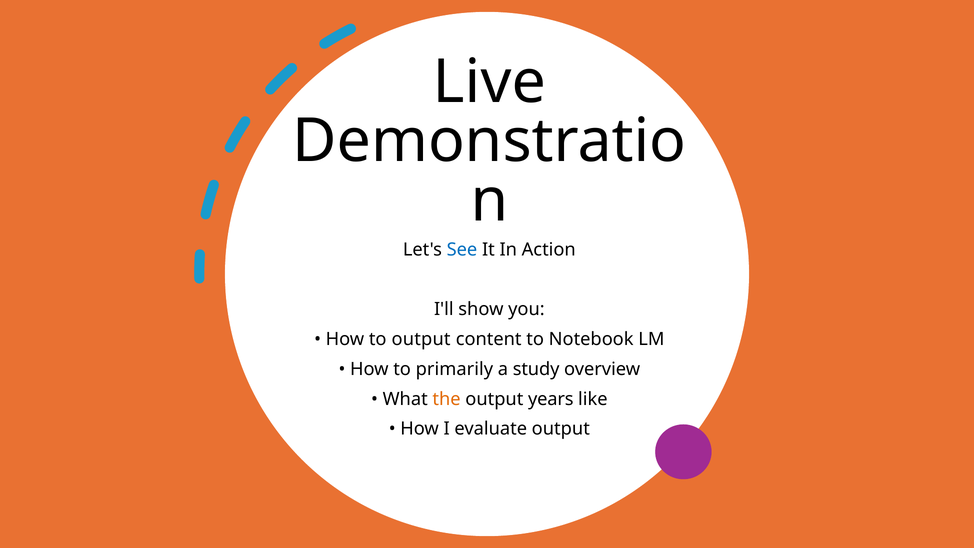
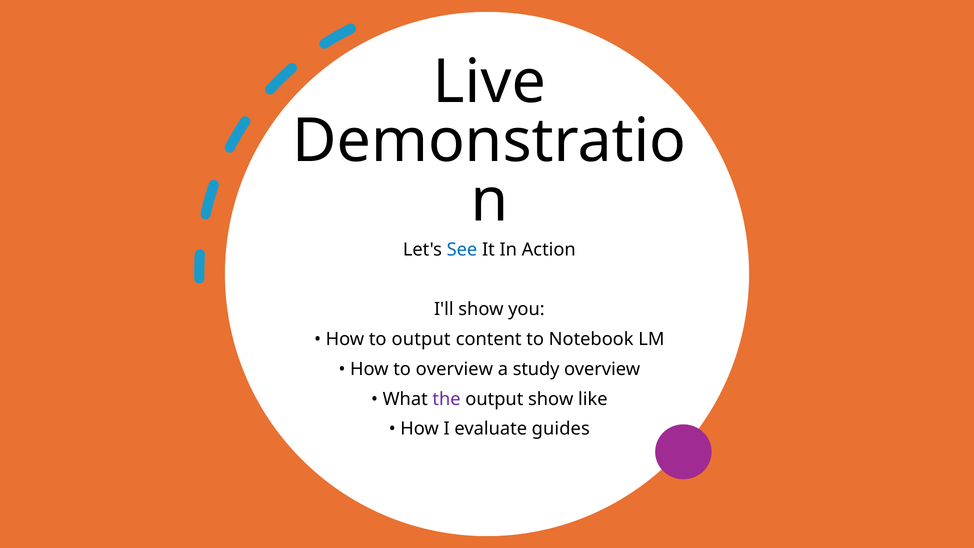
to primarily: primarily -> overview (454, 369)
the colour: orange -> purple (447, 399)
output years: years -> show (551, 399)
evaluate output: output -> guides (561, 429)
